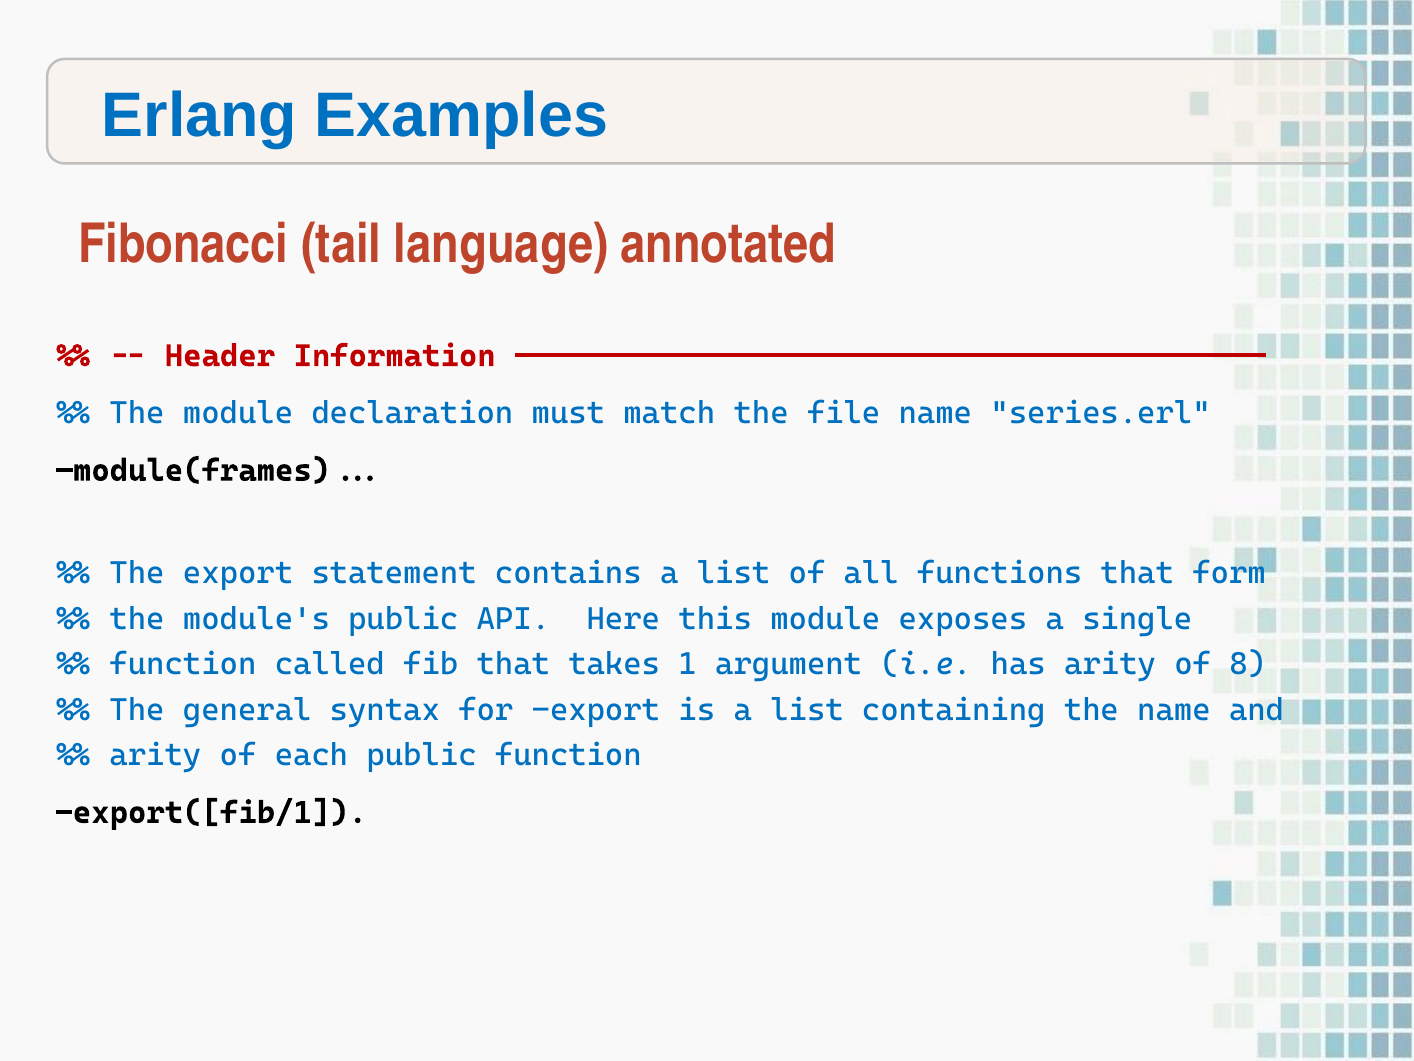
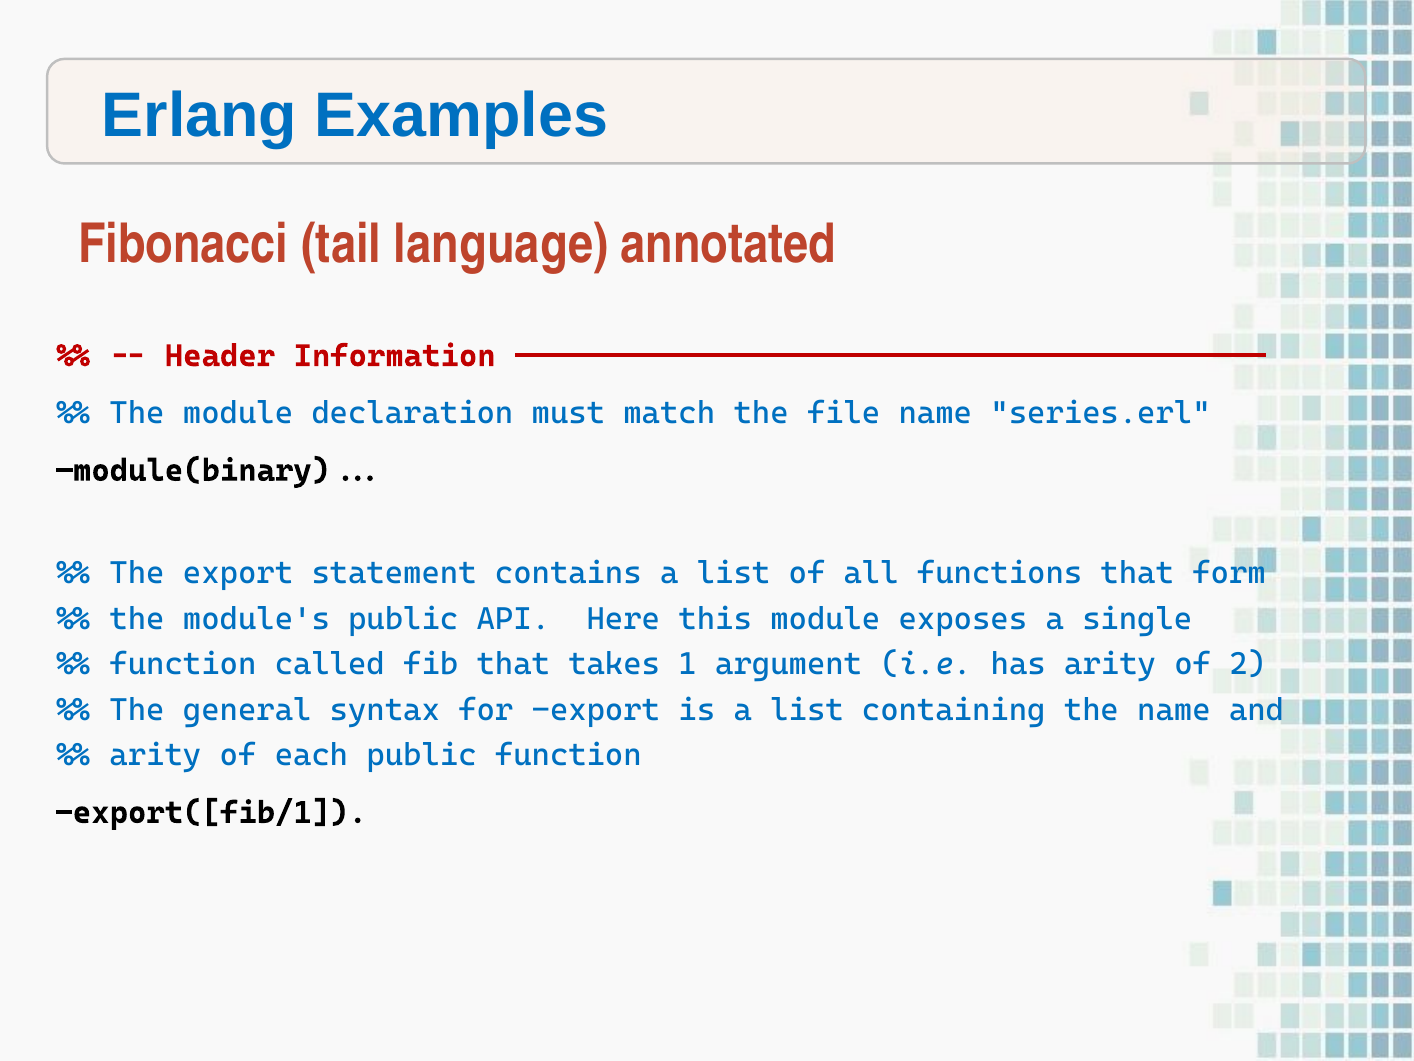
module(frames: module(frames -> module(binary (202, 470)
8: 8 -> 2 (1248, 664)
